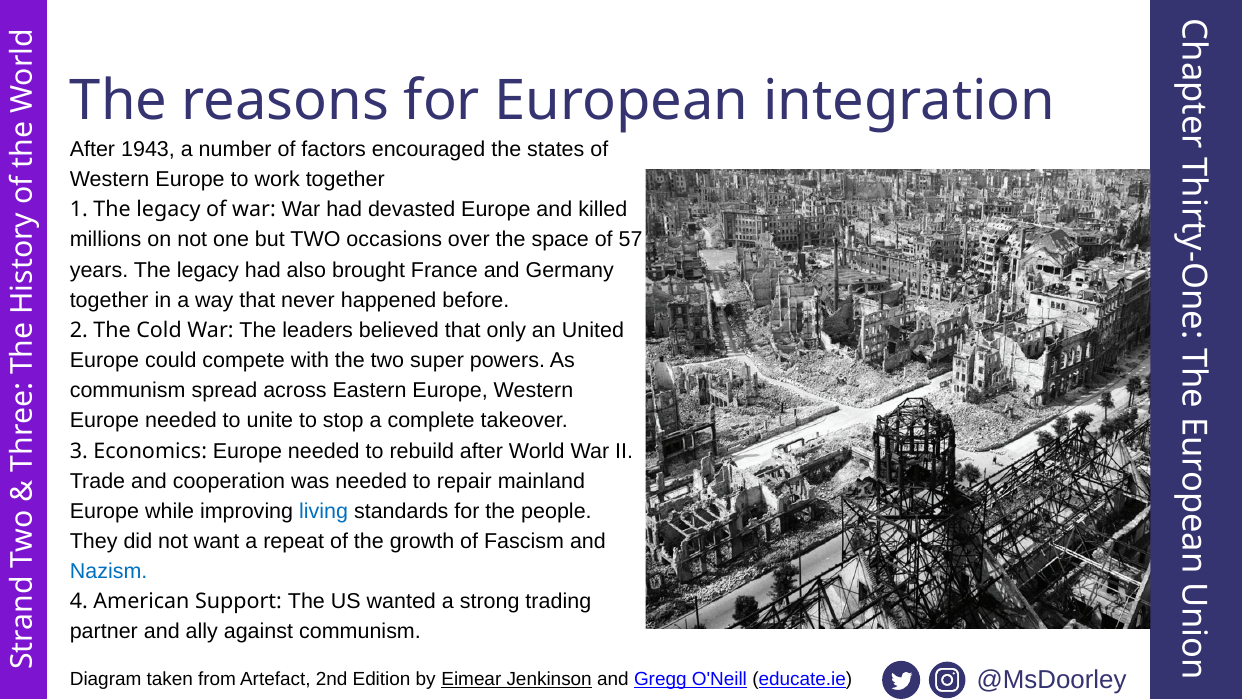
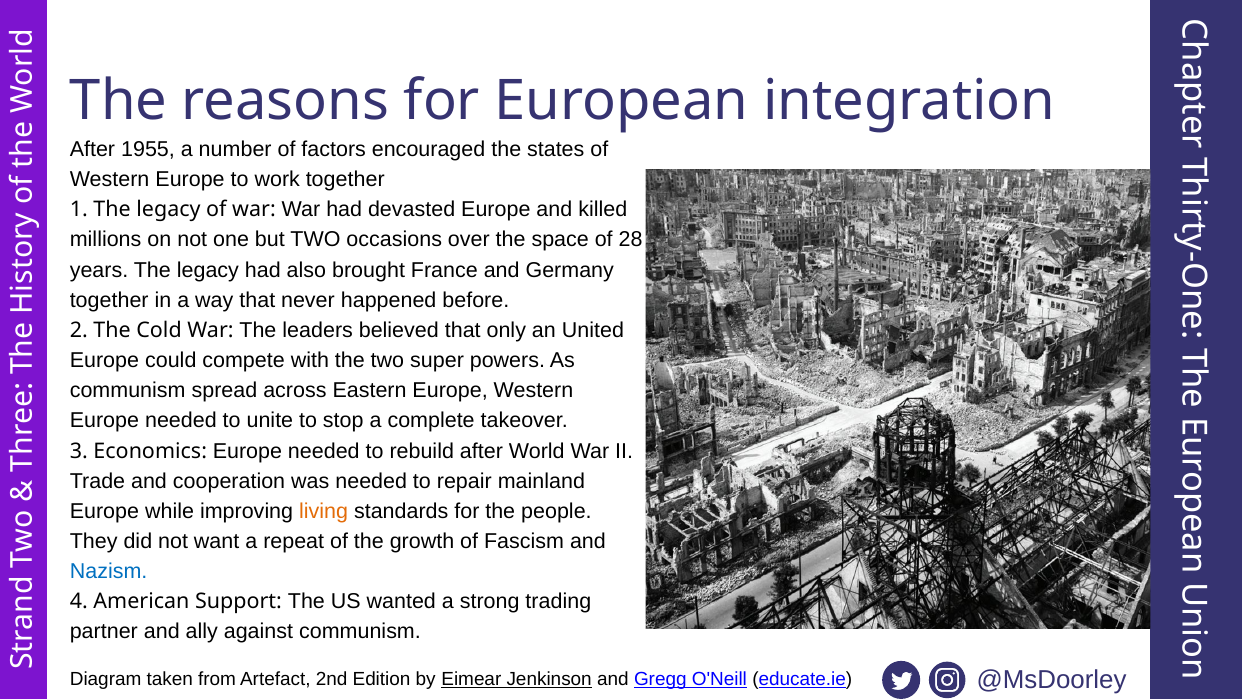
1943: 1943 -> 1955 (148, 149)
57: 57 -> 28 (631, 240)
living colour: blue -> orange (324, 511)
